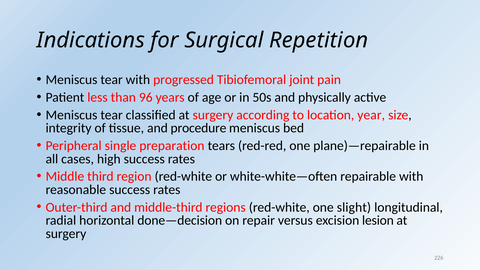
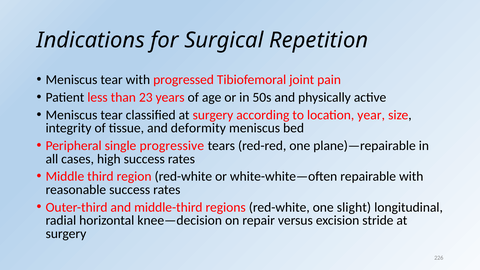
96: 96 -> 23 (146, 97)
procedure: procedure -> deformity (198, 128)
preparation: preparation -> progressive (172, 146)
done—decision: done—decision -> knee—decision (180, 220)
lesion: lesion -> stride (378, 220)
